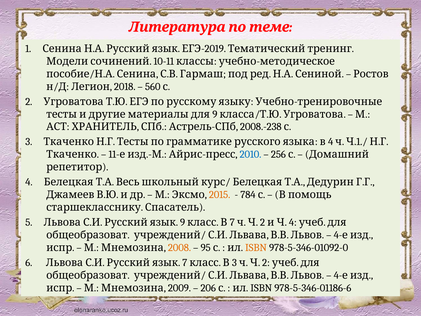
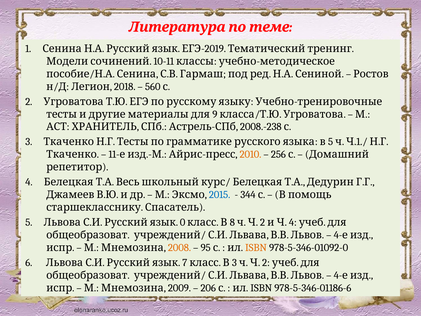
4: 4 -> 5 (331, 142)
2010 colour: blue -> orange (251, 154)
2015 colour: orange -> blue (220, 195)
784: 784 -> 344 (248, 195)
9: 9 -> 0 (183, 222)
7: 7 -> 8 (232, 222)
